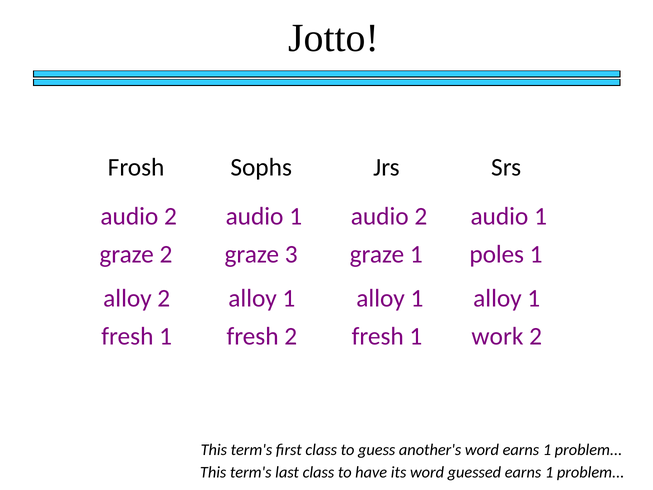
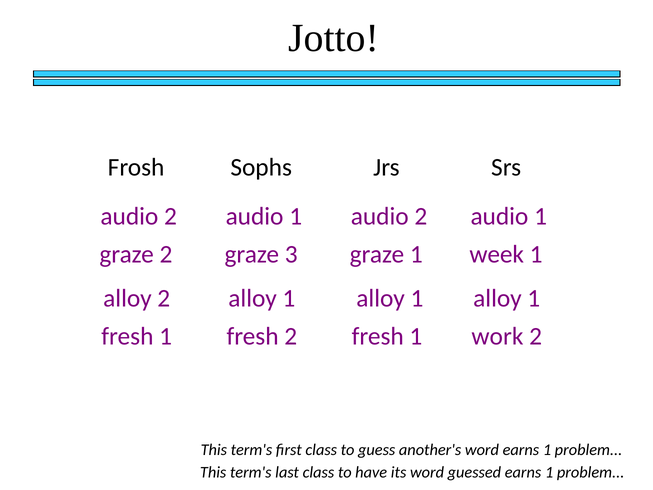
poles: poles -> week (497, 254)
